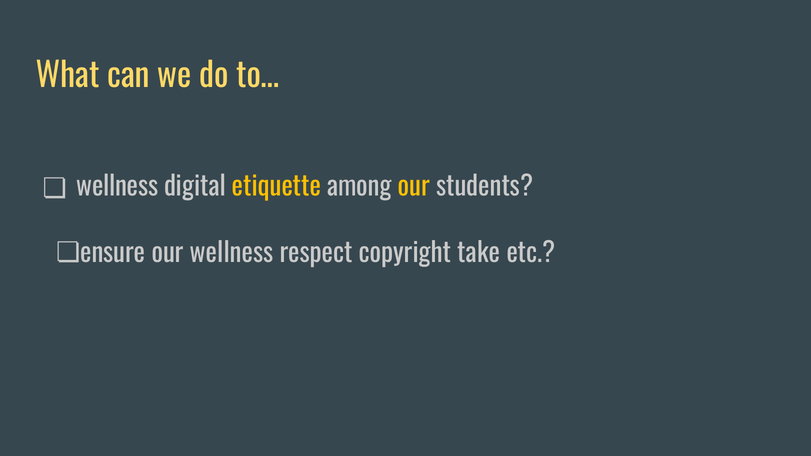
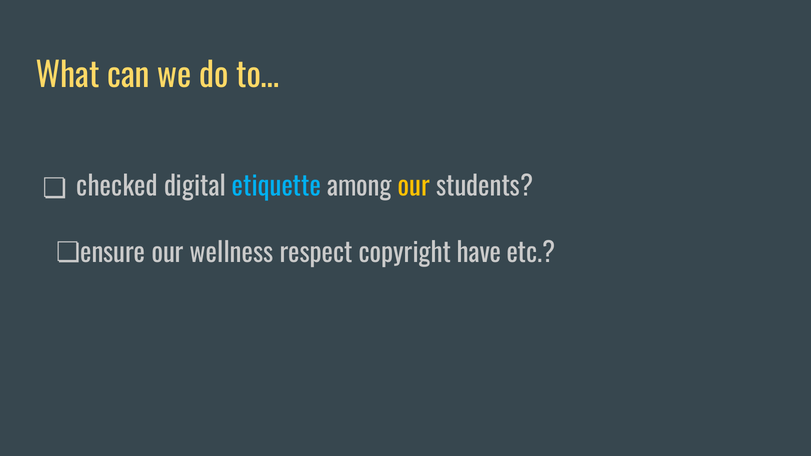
wellness: wellness -> checked (117, 187)
etiquette colour: yellow -> light blue (276, 187)
take: take -> have (479, 254)
